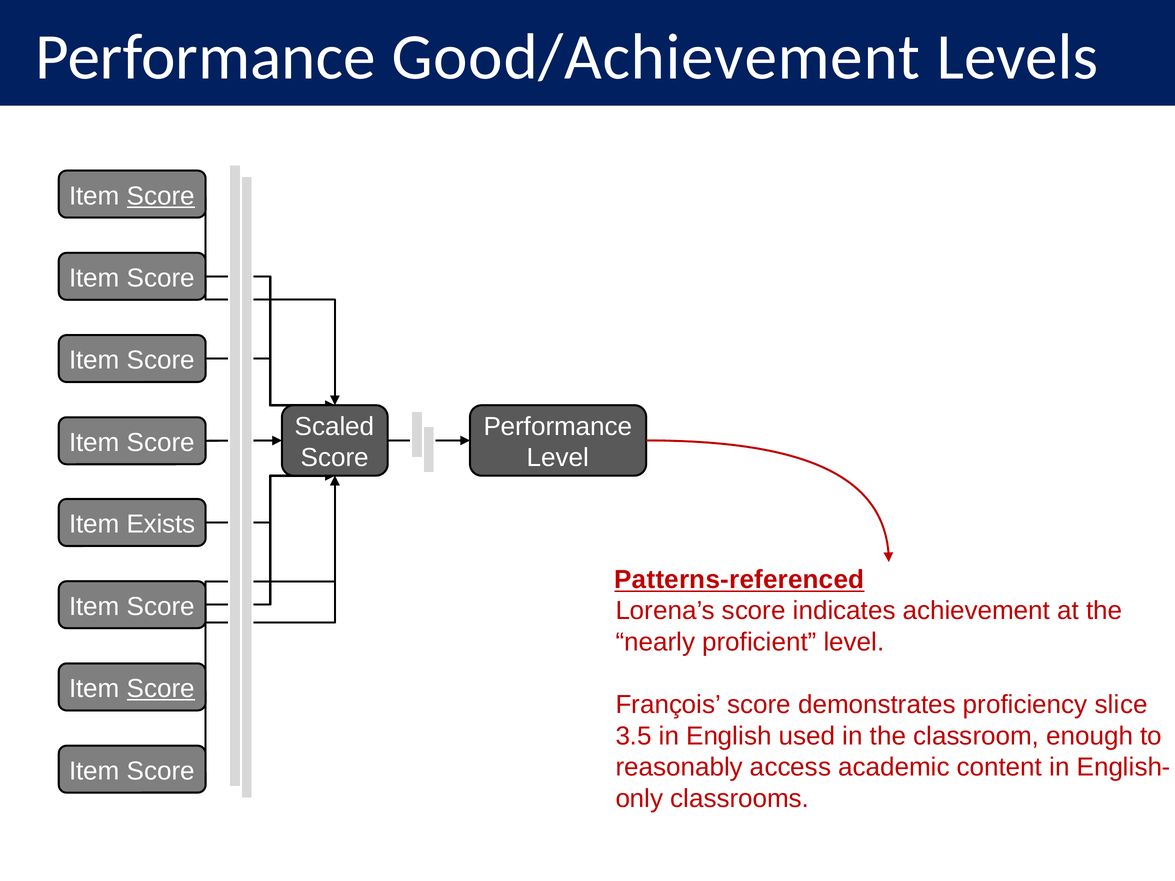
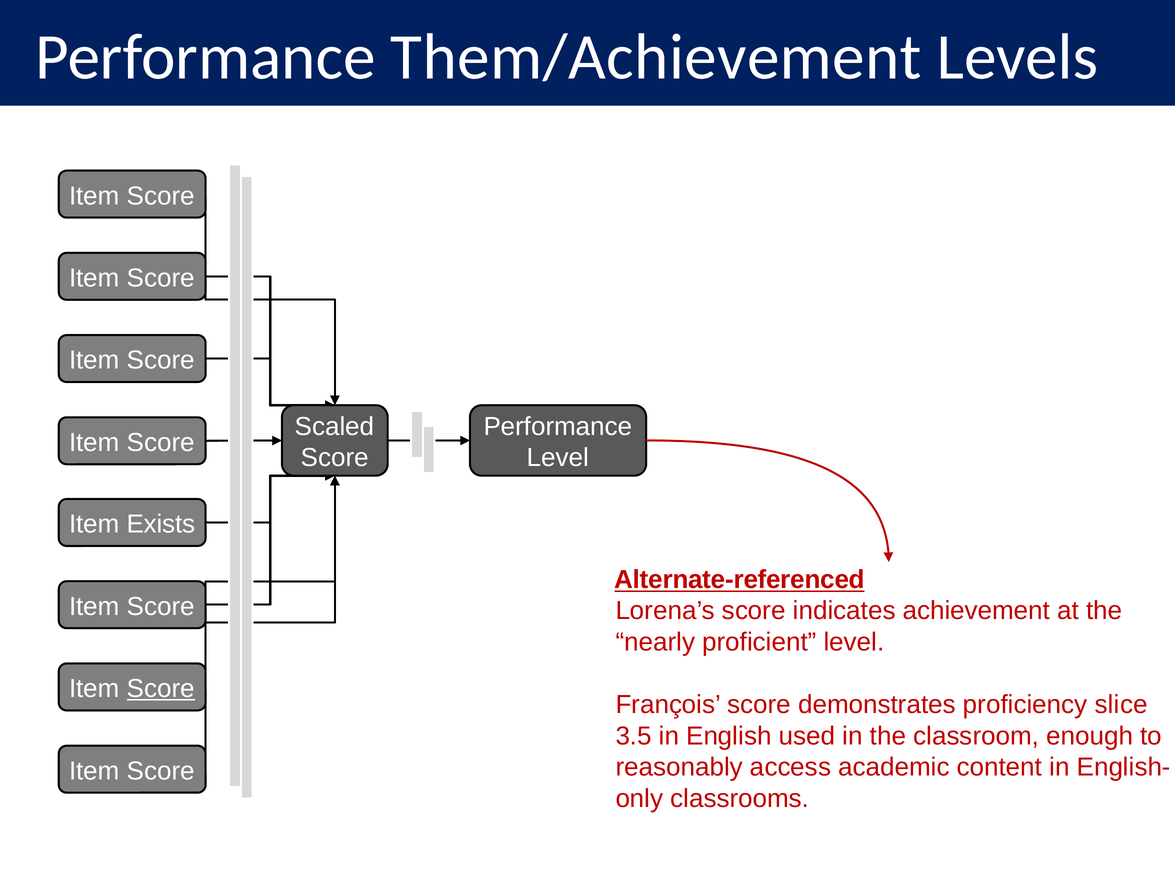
Good/Achievement: Good/Achievement -> Them/Achievement (656, 57)
Score underline: present -> none (161, 196)
Patterns-referenced: Patterns-referenced -> Alternate-referenced (740, 580)
